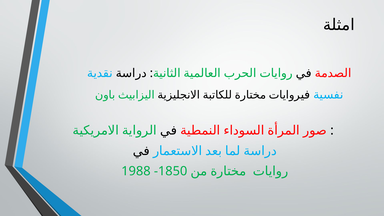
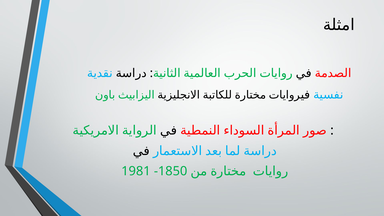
1988: 1988 -> 1981 (136, 171)
